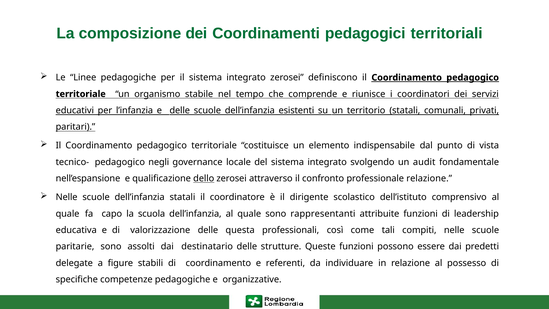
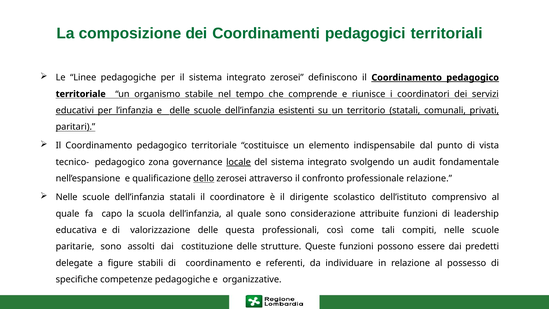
negli: negli -> zona (159, 162)
locale underline: none -> present (239, 162)
rappresentanti: rappresentanti -> considerazione (323, 214)
destinatario: destinatario -> costituzione (207, 246)
